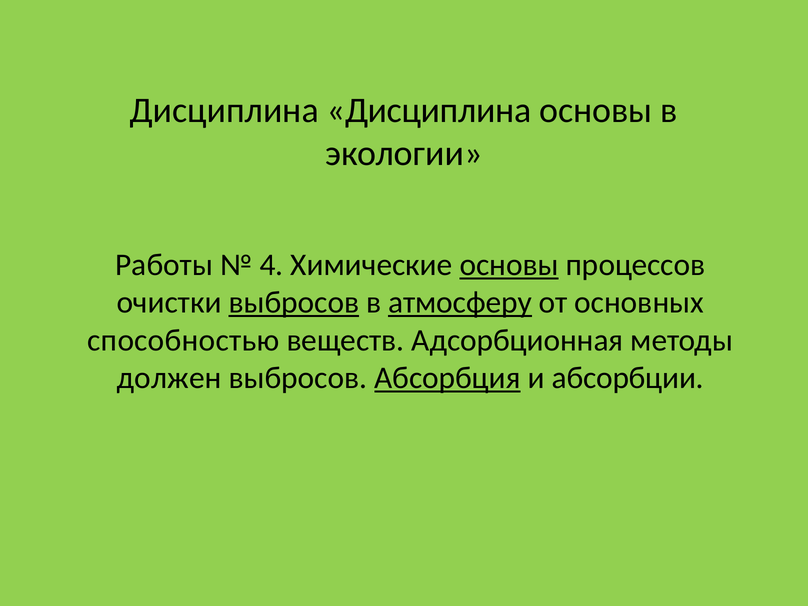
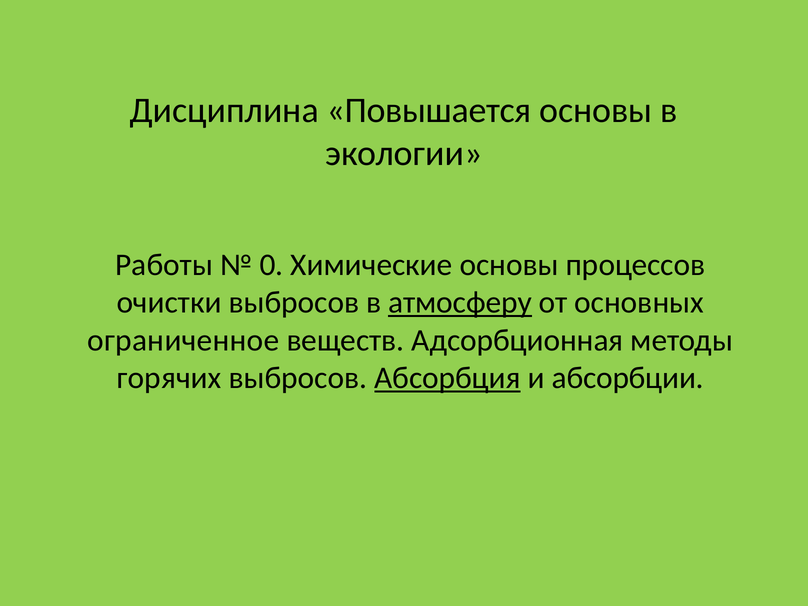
Дисциплина Дисциплина: Дисциплина -> Повышается (429, 110)
4: 4 -> 0 (271, 265)
основы underline: present -> none (509, 265)
выбросов underline: present -> none (294, 303)
способностью: способностью -> ограниченное (183, 340)
должен: должен -> горячих (169, 378)
